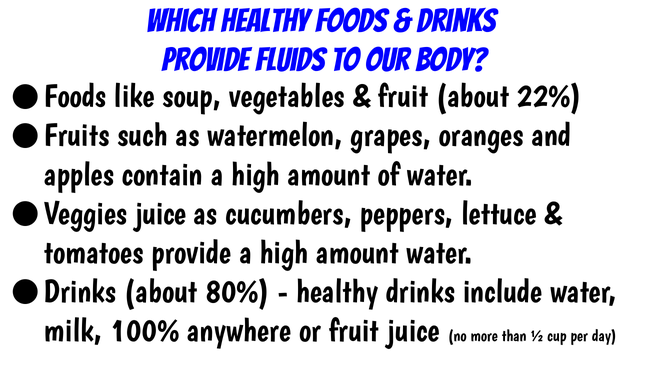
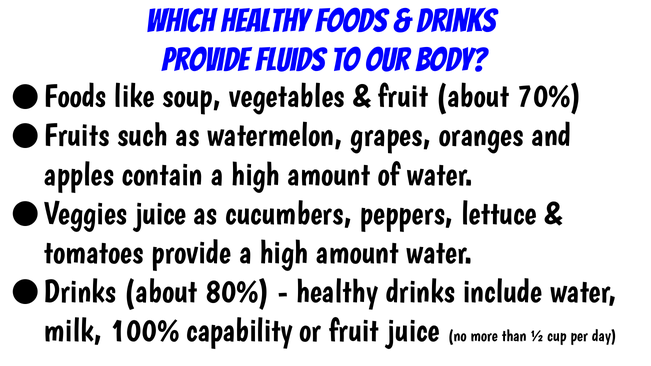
22%: 22% -> 70% (549, 96)
anywhere: anywhere -> capability (239, 331)
